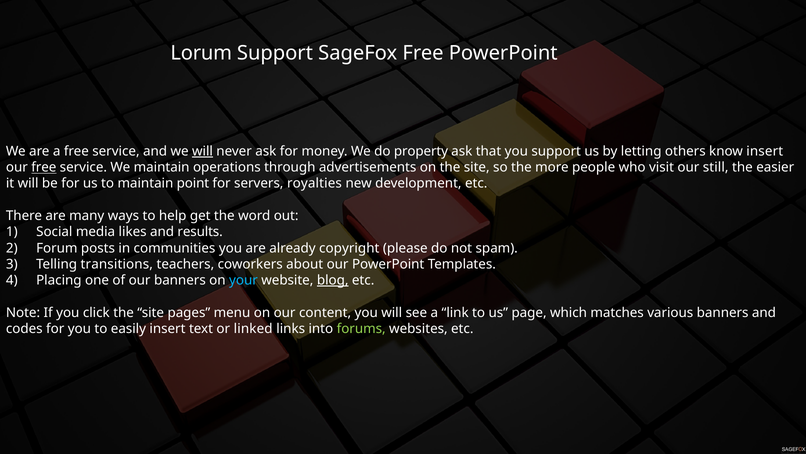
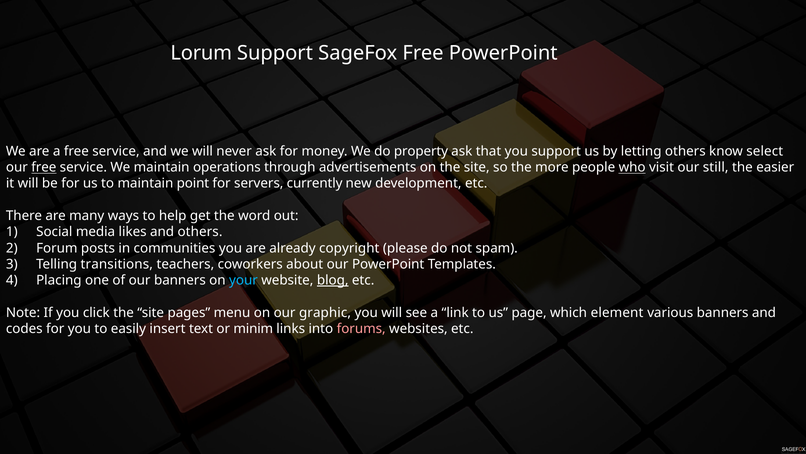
will underline: present -> none (202, 151)
know insert: insert -> select (765, 151)
who underline: none -> present (632, 167)
royalties: royalties -> currently (315, 183)
and results: results -> others (200, 232)
content: content -> graphic (325, 312)
matches: matches -> element (617, 312)
linked: linked -> minim (253, 328)
forums colour: light green -> pink (361, 328)
